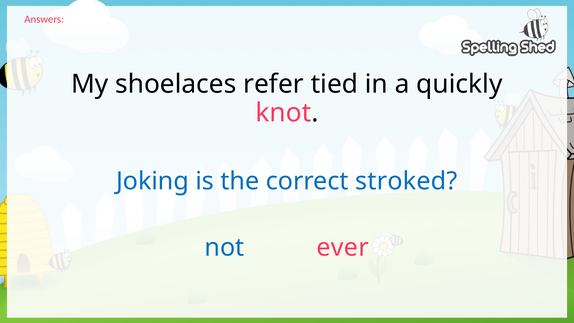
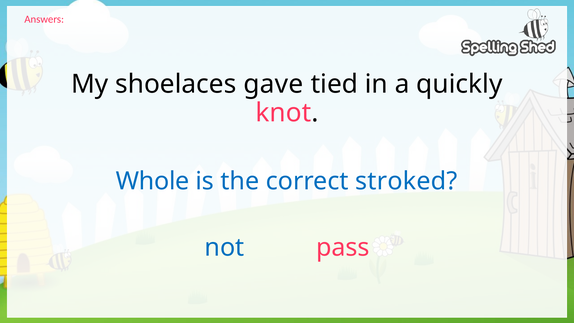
refer: refer -> gave (273, 84)
Joking: Joking -> Whole (153, 181)
ever: ever -> pass (343, 248)
